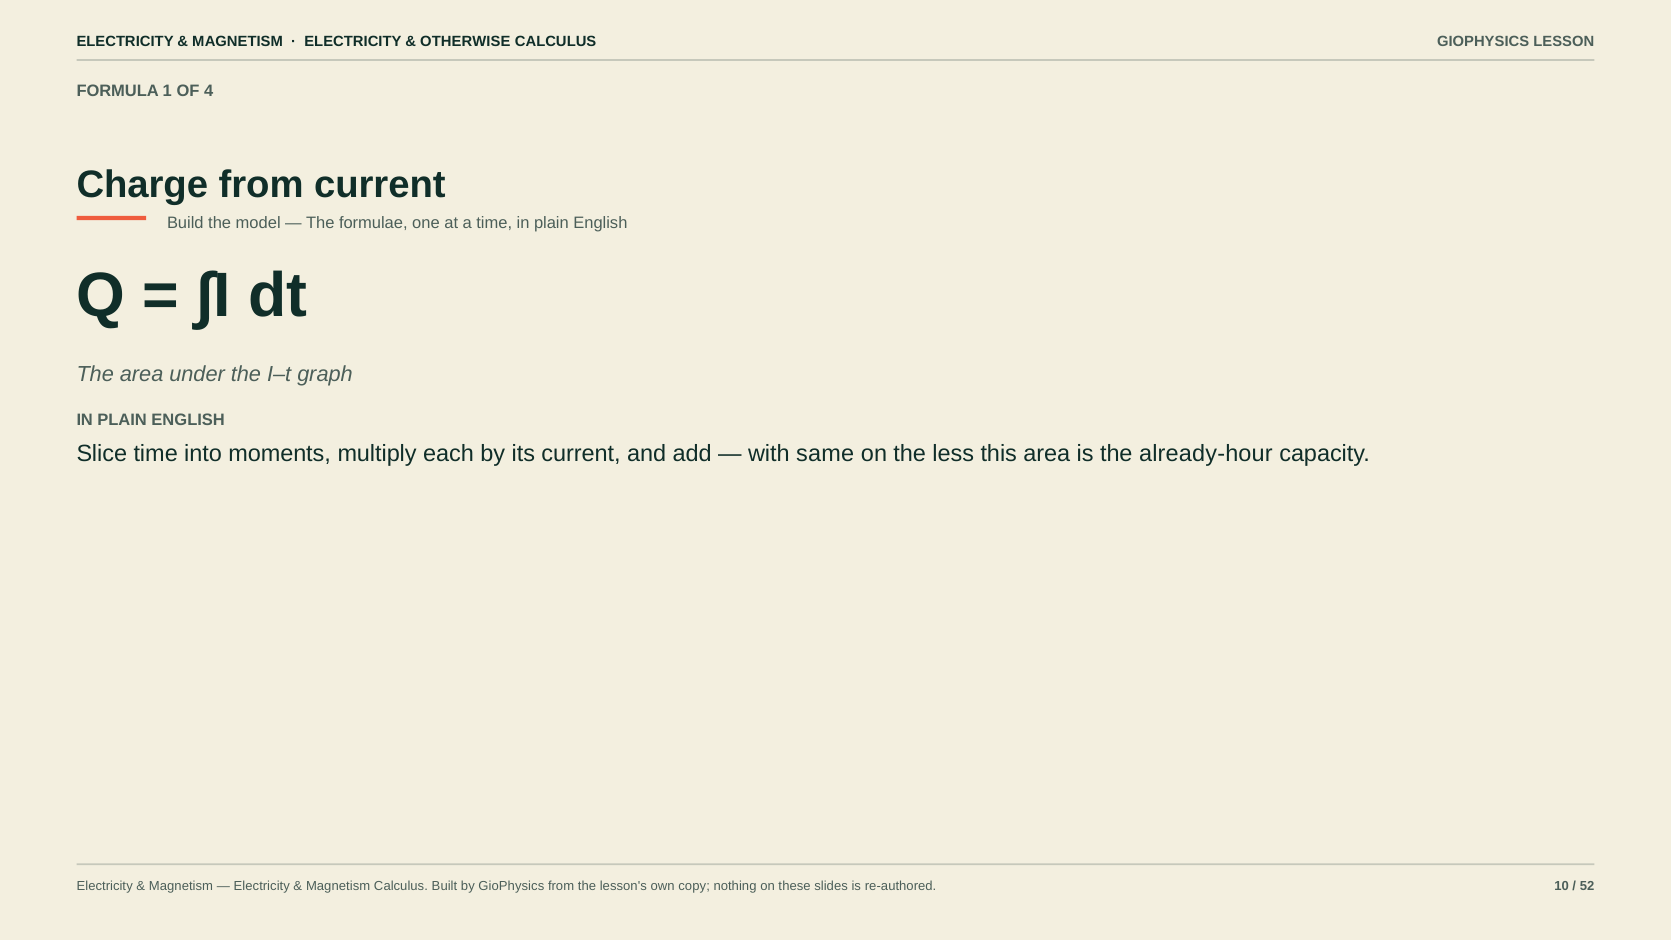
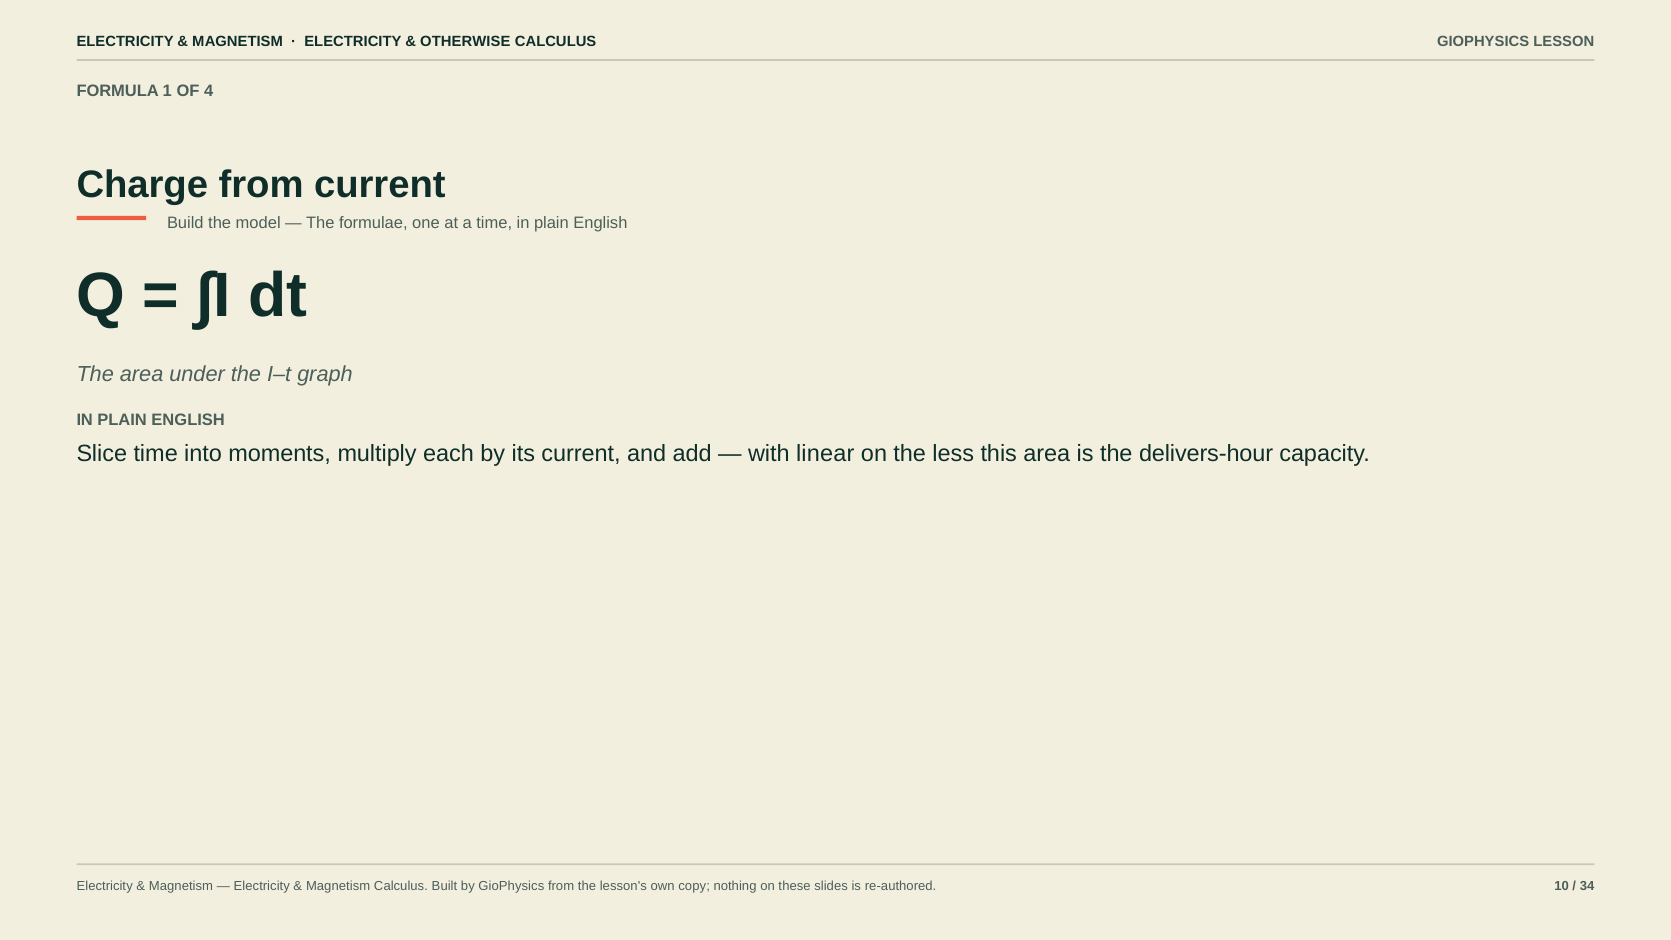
same: same -> linear (825, 453)
already-hour: already-hour -> delivers-hour (1206, 453)
52: 52 -> 34 (1587, 886)
